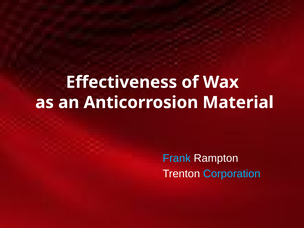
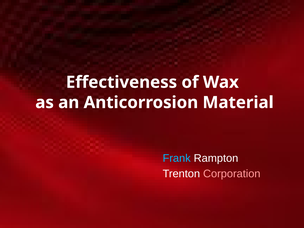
Corporation colour: light blue -> pink (232, 174)
